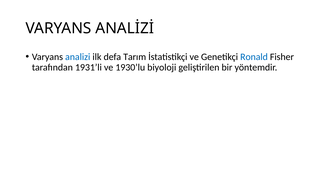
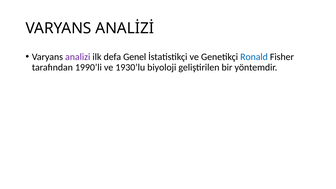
analizi colour: blue -> purple (78, 57)
Tarım: Tarım -> Genel (135, 57)
1931’li: 1931’li -> 1990’li (88, 67)
